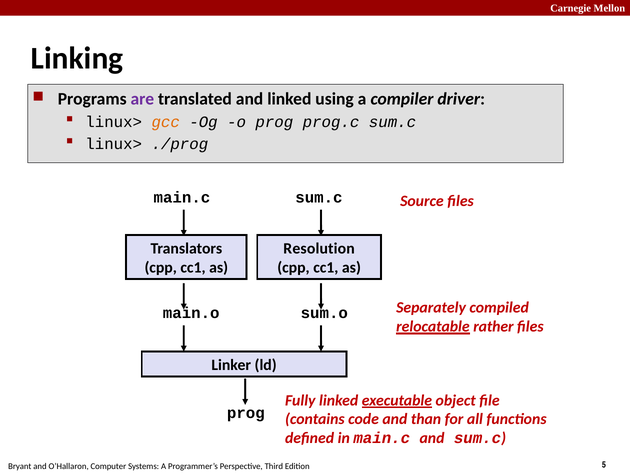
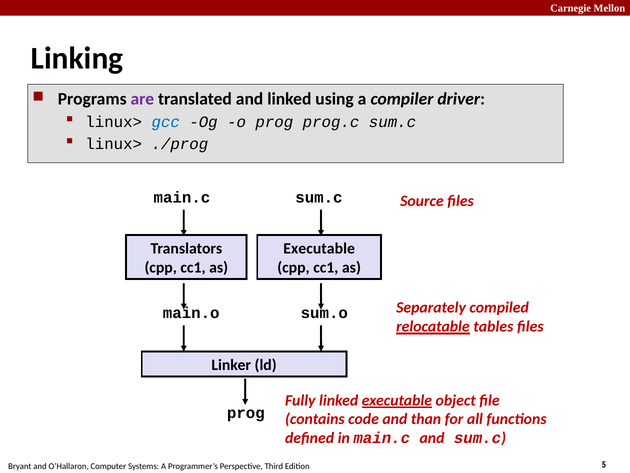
gcc colour: orange -> blue (166, 122)
Resolution: Resolution -> Executable (319, 249)
rather: rather -> tables (493, 326)
